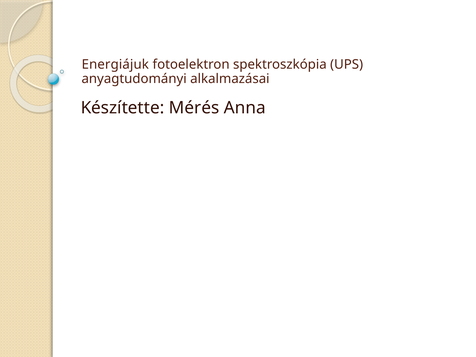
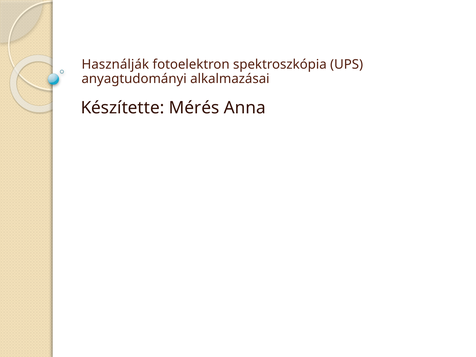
Energiájuk: Energiájuk -> Használják (115, 64)
